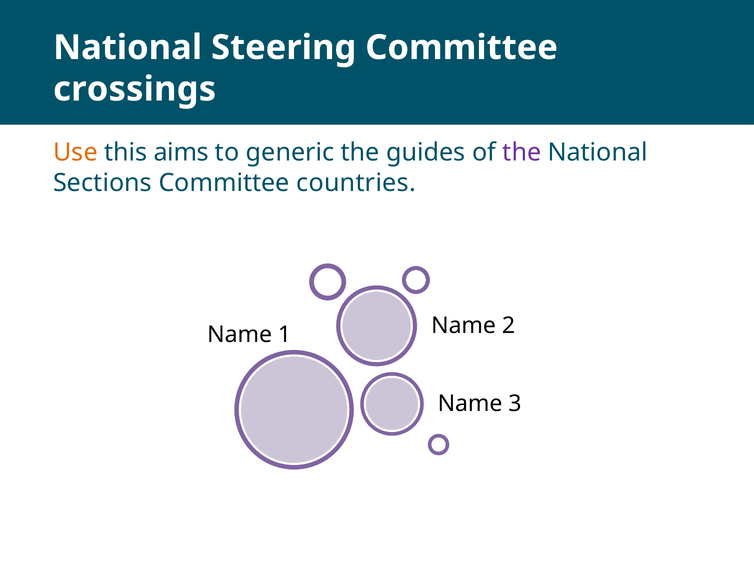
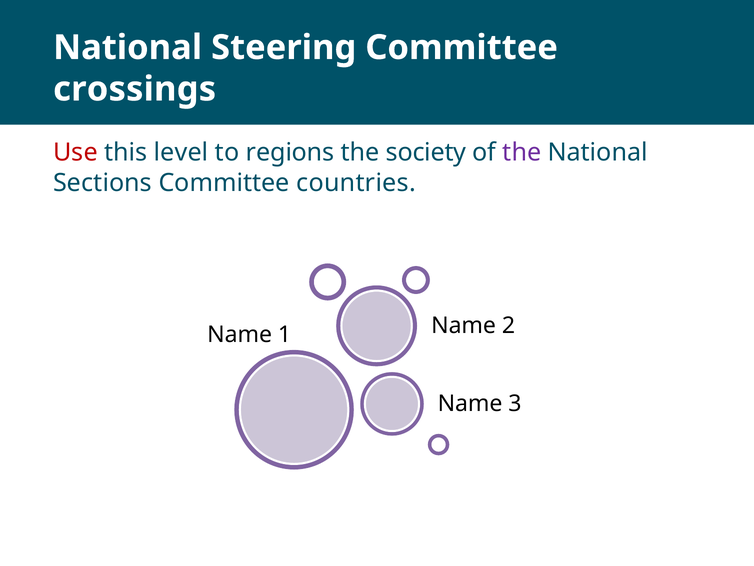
Use colour: orange -> red (75, 153)
aims: aims -> level (181, 153)
generic: generic -> regions (290, 153)
guides: guides -> society (426, 153)
